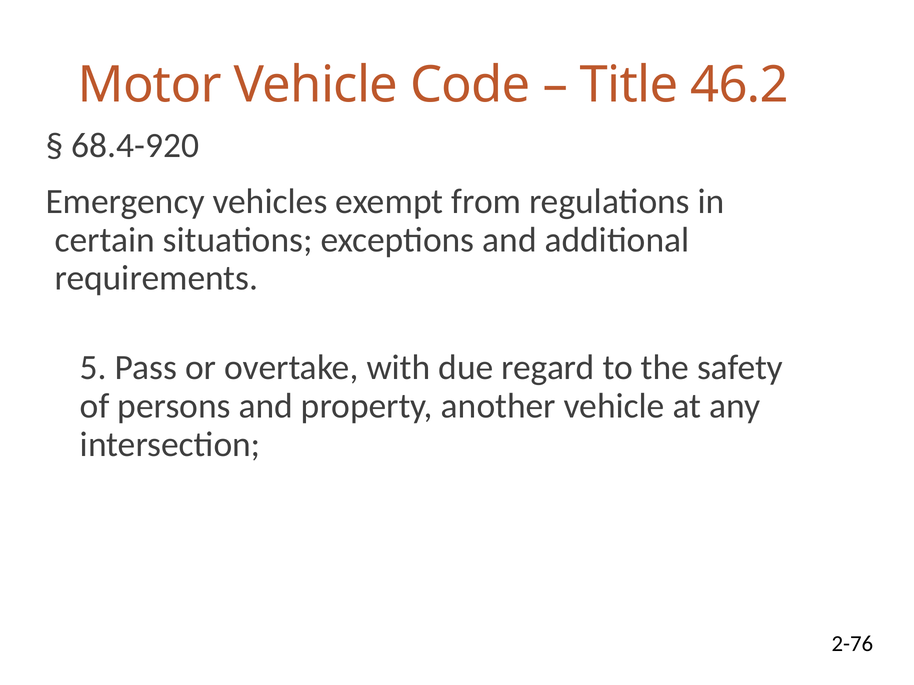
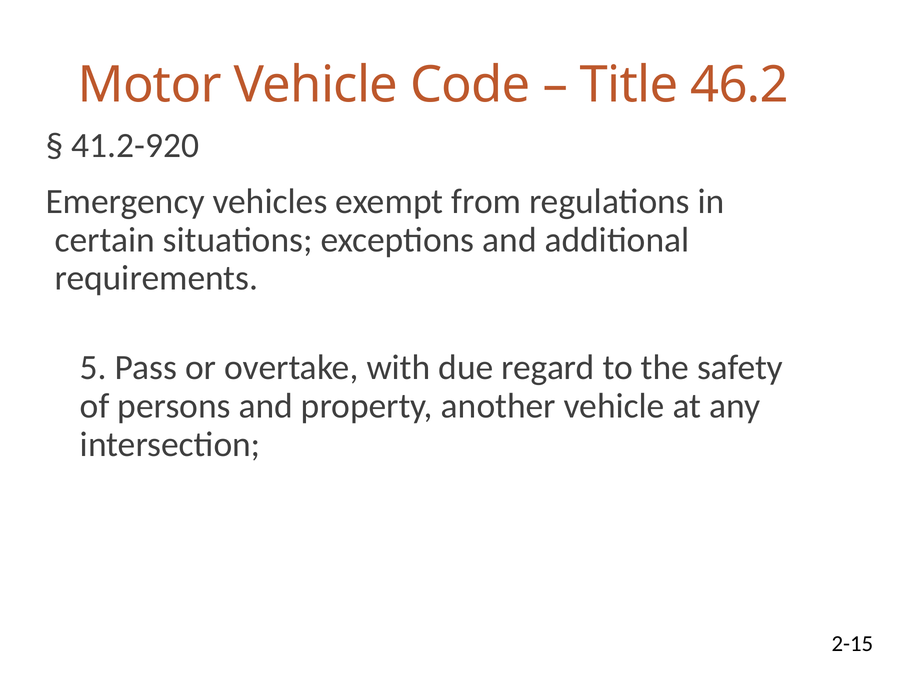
68.4-920: 68.4-920 -> 41.2-920 (135, 145)
2-76: 2-76 -> 2-15 (852, 644)
